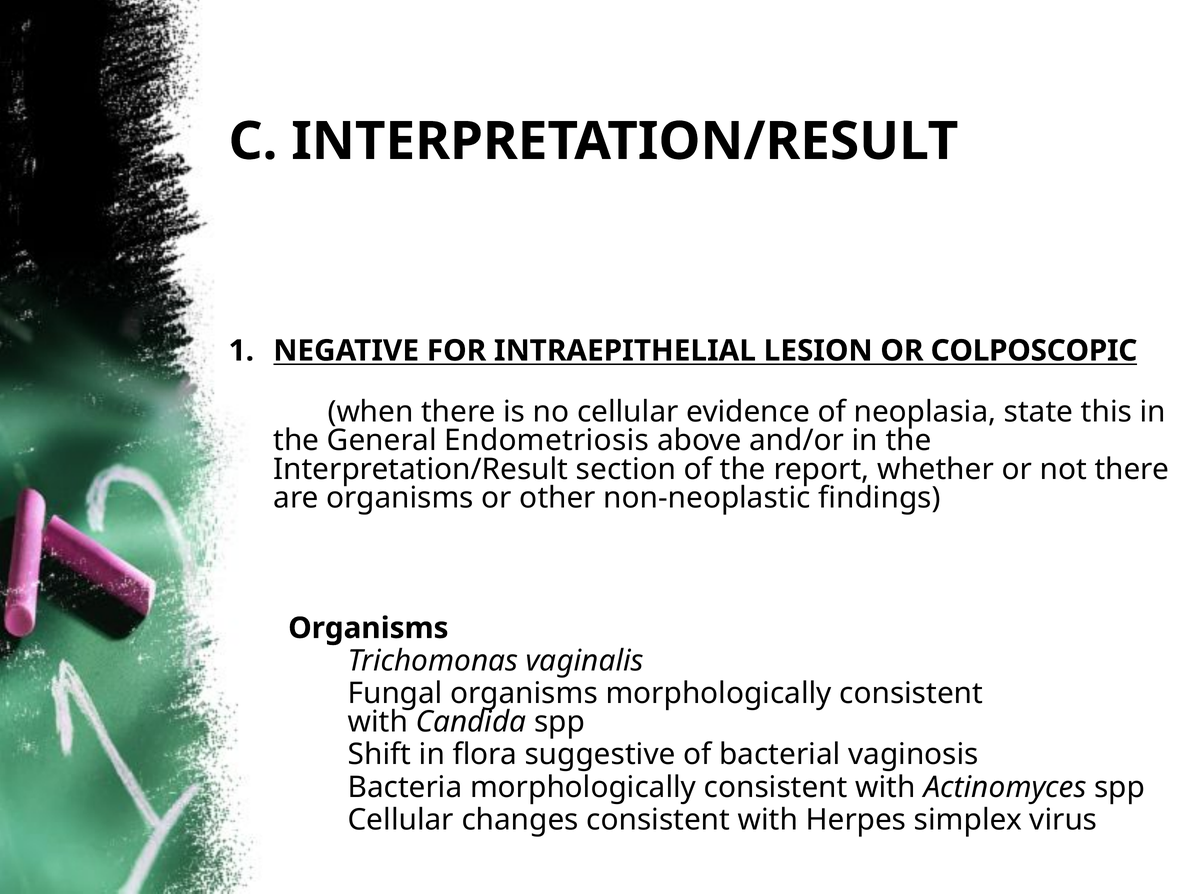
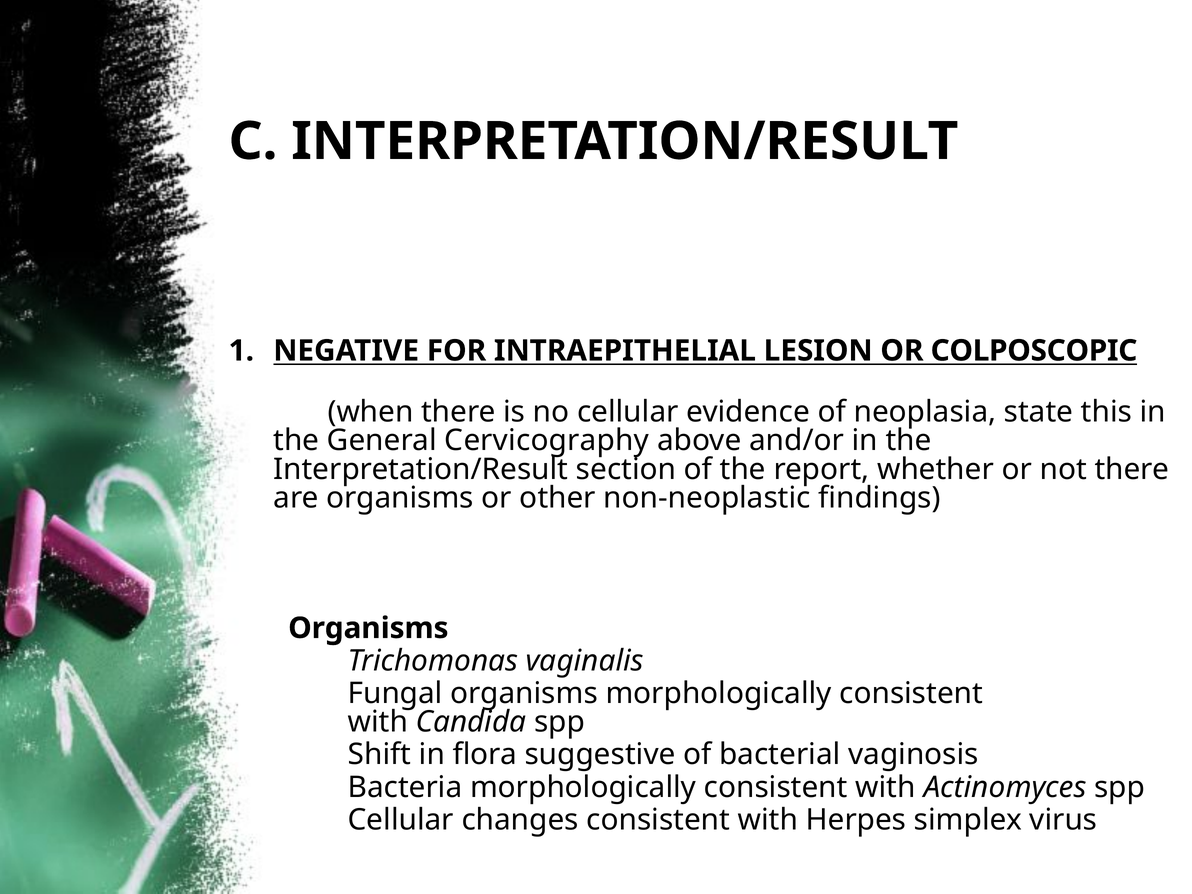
Endometriosis: Endometriosis -> Cervicography (547, 441)
